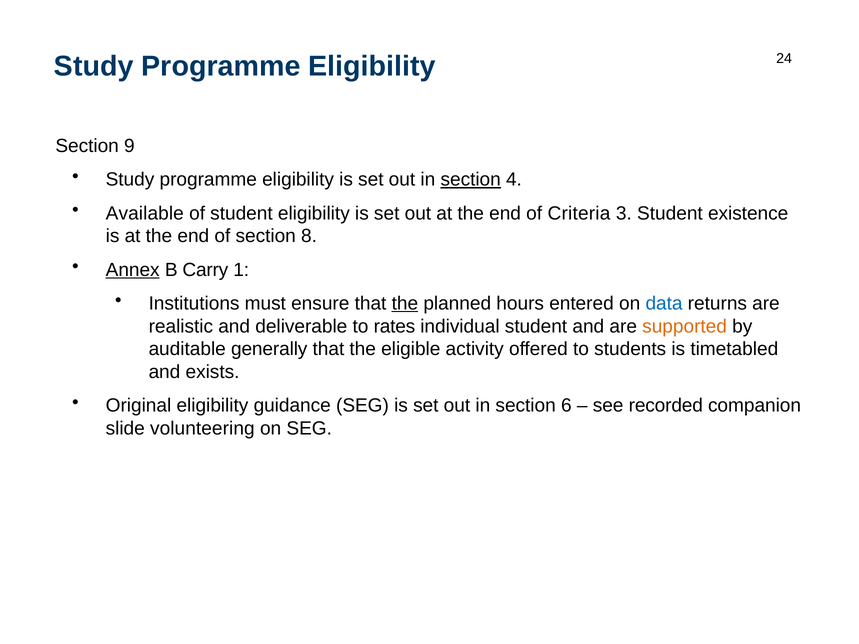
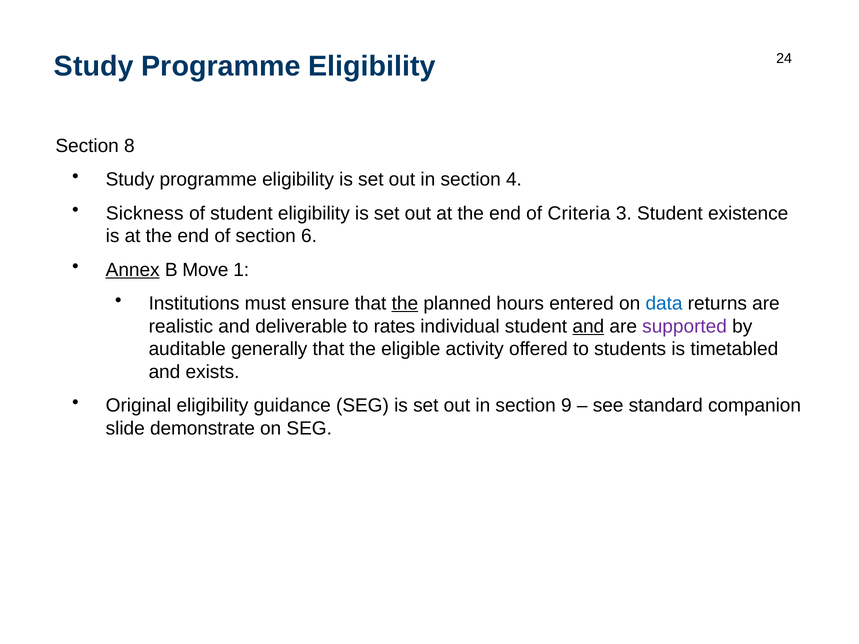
9: 9 -> 8 (129, 146)
section underline: present -> none (471, 180)
Available: Available -> Sickness (145, 213)
8: 8 -> 6 (309, 236)
Carry: Carry -> Move (205, 270)
and underline: none -> present (588, 326)
supported colour: orange -> purple (685, 326)
6: 6 -> 9 (566, 406)
recorded: recorded -> standard (666, 406)
volunteering: volunteering -> demonstrate (202, 429)
